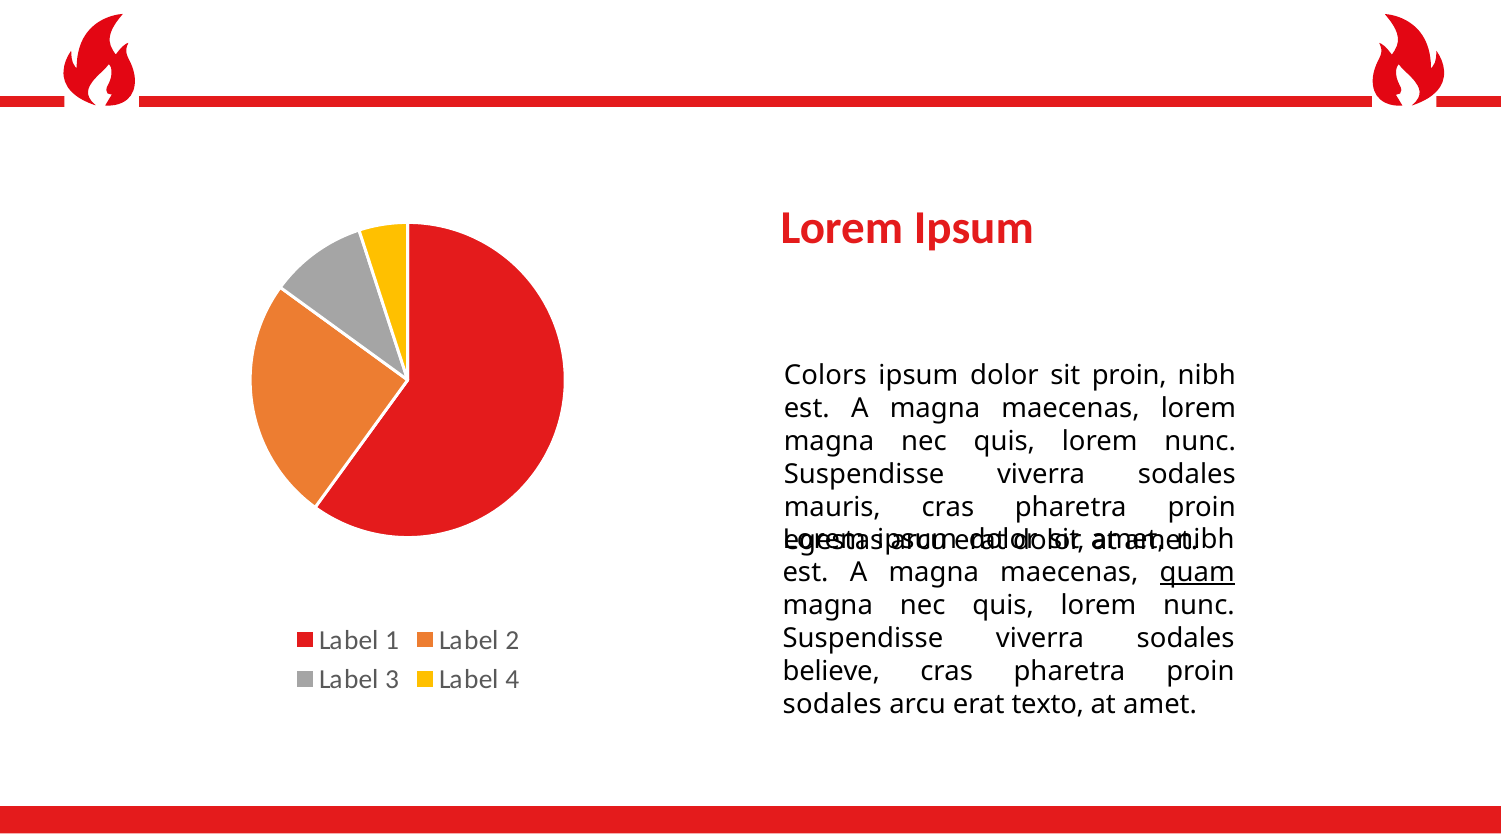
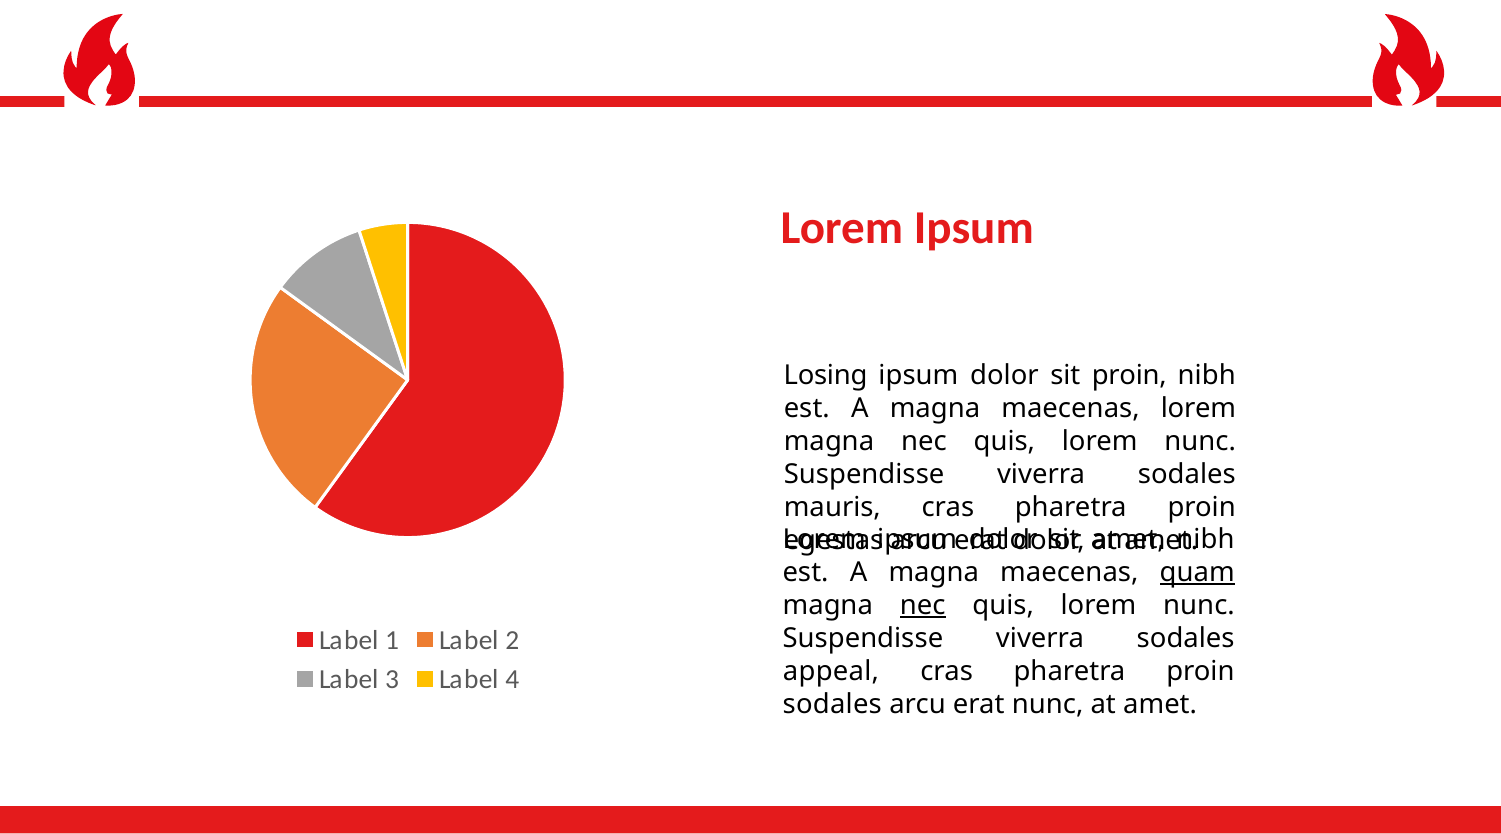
Colors: Colors -> Losing (826, 376)
nec underline: none -> present (923, 605)
believe: believe -> appeal (831, 671)
erat texto: texto -> nunc (1048, 704)
